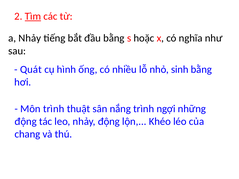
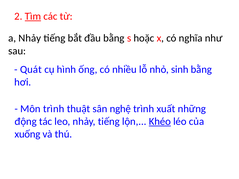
nắng: nắng -> nghệ (120, 109)
ngợi: ngợi -> xuất (166, 109)
leo nhảy động: động -> tiếng (109, 122)
Khéo underline: none -> present (160, 122)
chang: chang -> xuống (27, 134)
